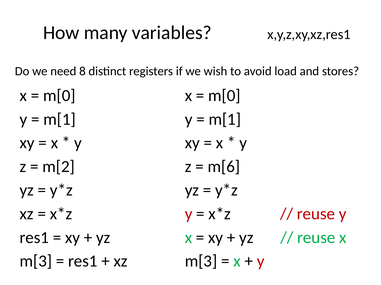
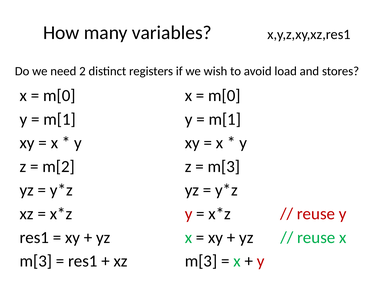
8: 8 -> 2 (82, 71)
m[6: m[6 -> m[3 (224, 167)
